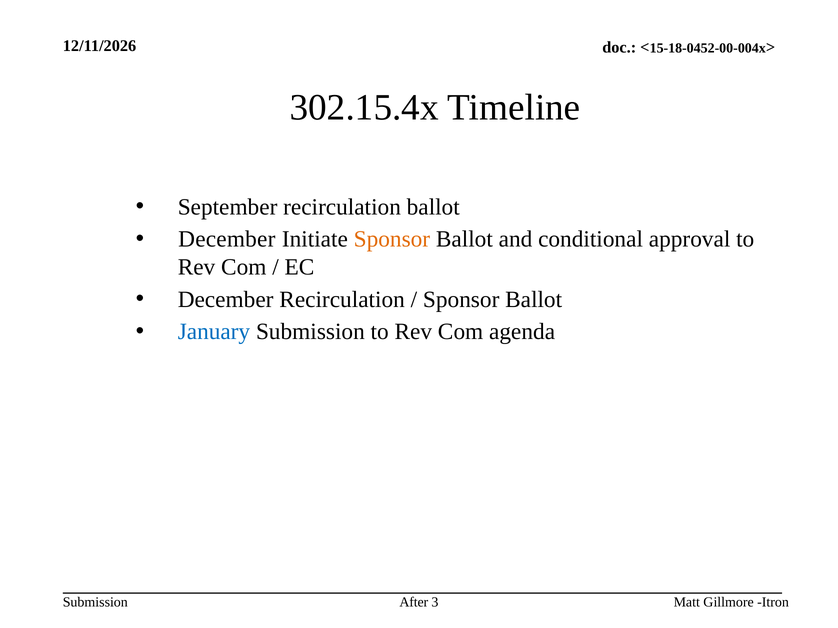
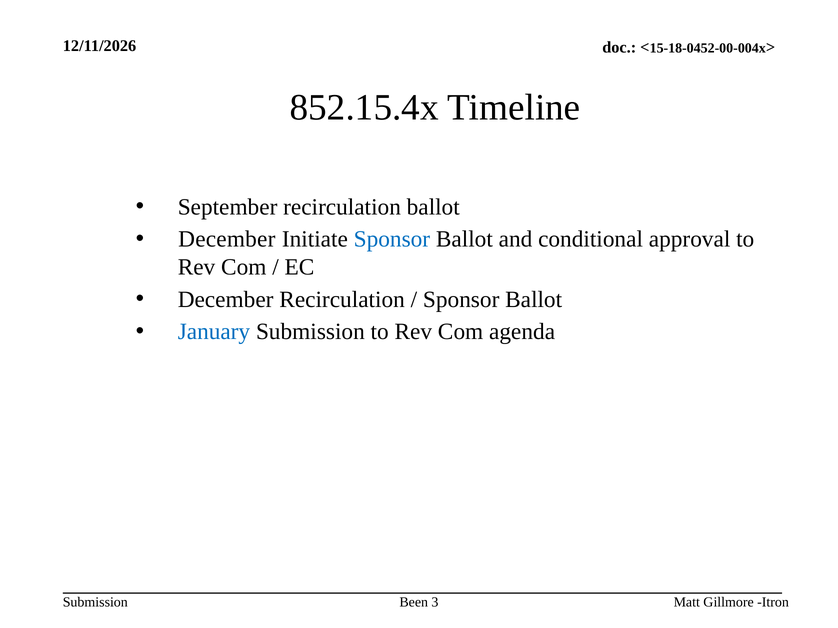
302.15.4x: 302.15.4x -> 852.15.4x (364, 107)
Sponsor colour: orange -> blue (392, 239)
After: After -> Been (414, 603)
